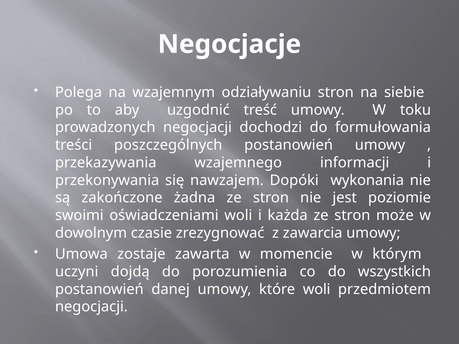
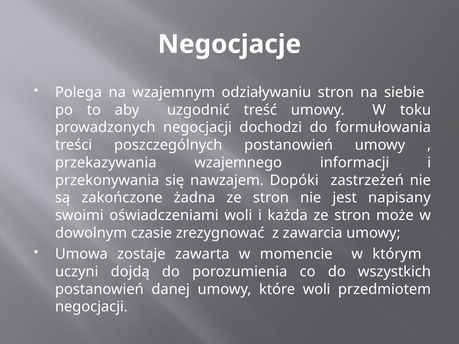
wykonania: wykonania -> zastrzeżeń (367, 180)
poziomie: poziomie -> napisany (399, 198)
